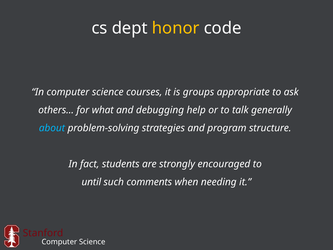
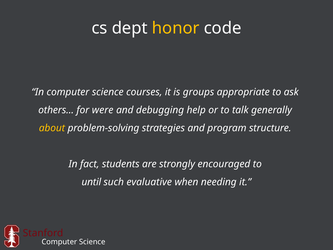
what: what -> were (103, 110)
about colour: light blue -> yellow (52, 128)
comments: comments -> evaluative (149, 182)
